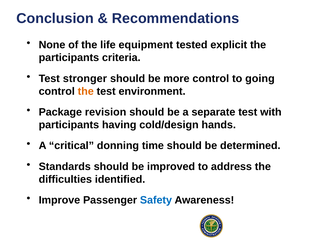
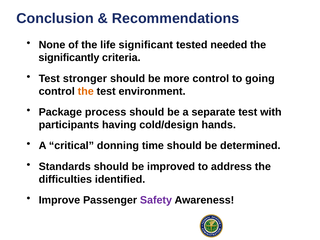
equipment: equipment -> significant (146, 45)
explicit: explicit -> needed (229, 45)
participants: participants -> significantly (69, 58)
revision: revision -> process (106, 112)
Safety colour: blue -> purple (156, 200)
